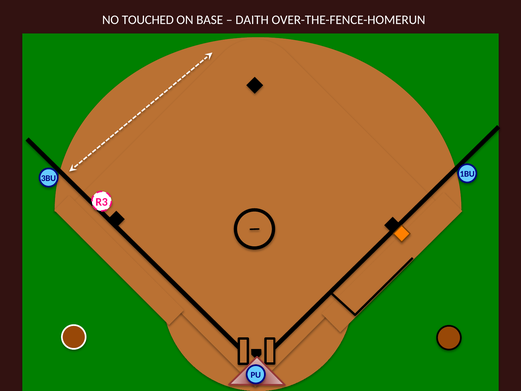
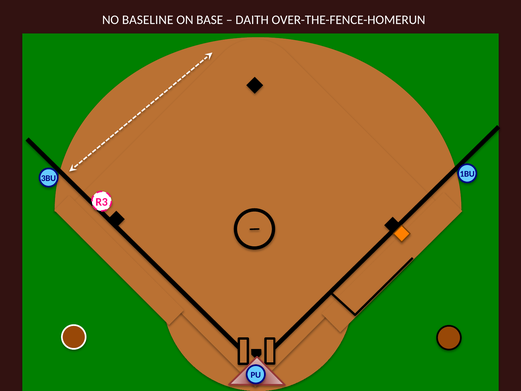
TOUCHED: TOUCHED -> BASELINE (148, 20)
